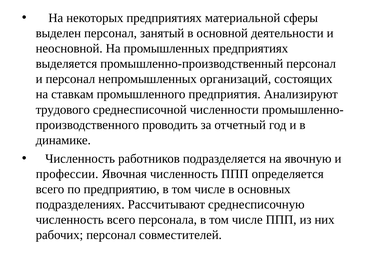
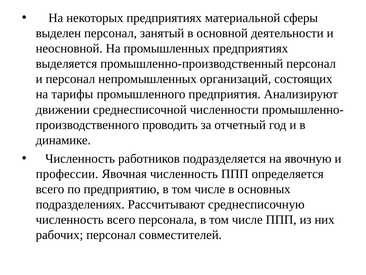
ставкам: ставкам -> тарифы (72, 94)
трудового: трудового -> движении (63, 109)
